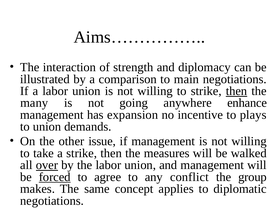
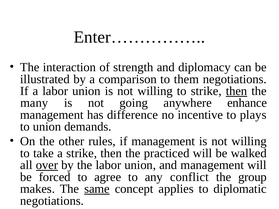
Aims……………: Aims…………… -> Enter…………… (139, 37)
main: main -> them (186, 79)
expansion: expansion -> difference (133, 115)
issue: issue -> rules (102, 141)
measures: measures -> practiced (167, 153)
forced underline: present -> none (55, 177)
same underline: none -> present (97, 189)
